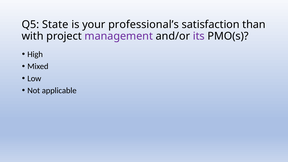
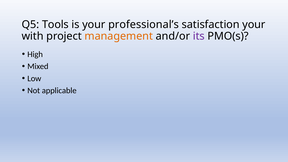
State: State -> Tools (55, 24)
satisfaction than: than -> your (254, 24)
management colour: purple -> orange (119, 36)
